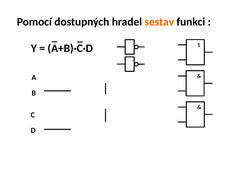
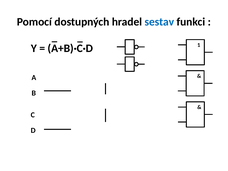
sestav colour: orange -> blue (159, 22)
